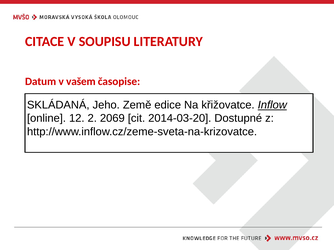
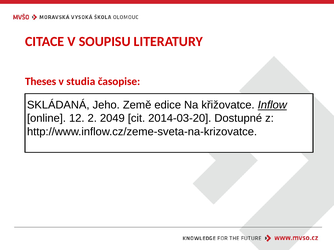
Datum: Datum -> Theses (41, 82)
vašem: vašem -> studia (81, 82)
2069: 2069 -> 2049 (112, 119)
